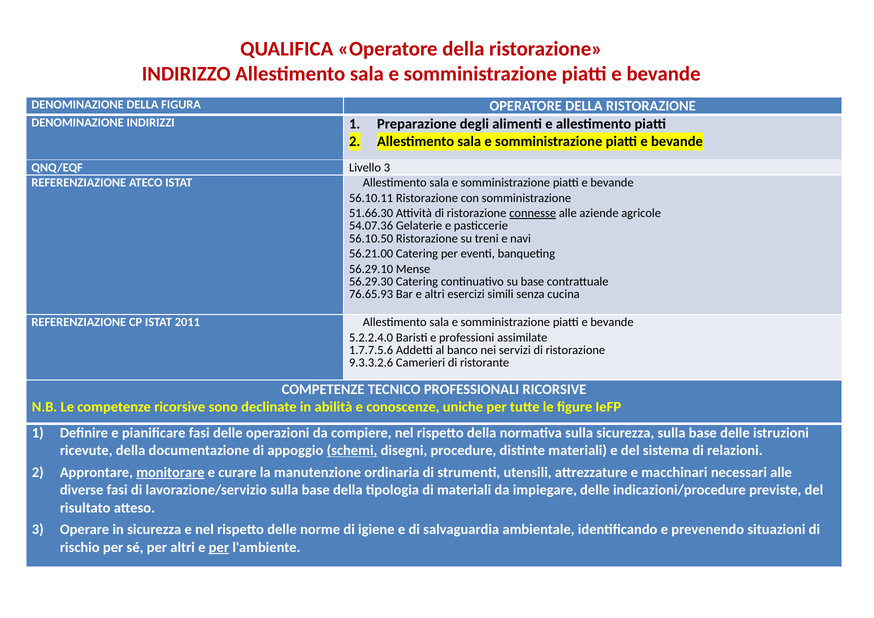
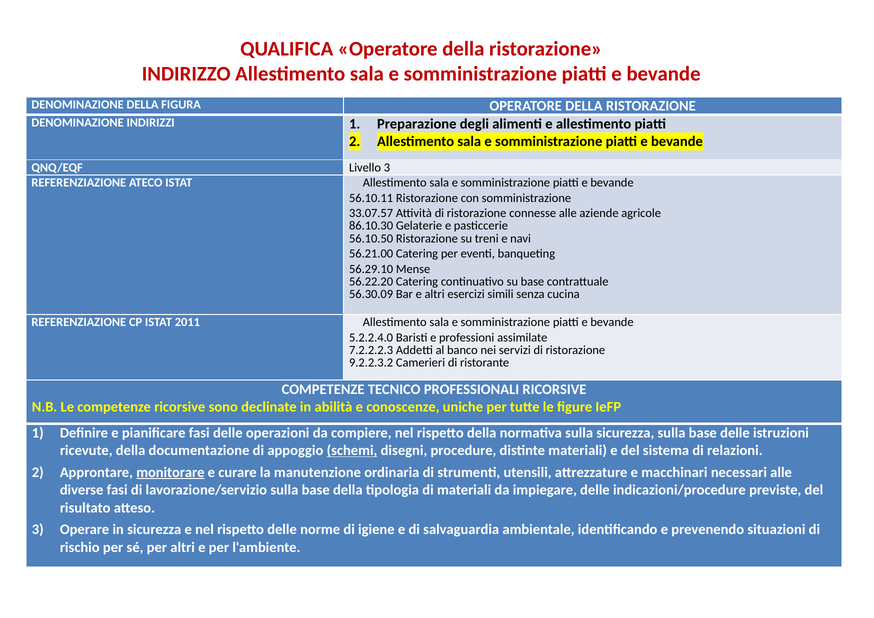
51.66.30: 51.66.30 -> 33.07.57 (371, 213)
connesse underline: present -> none (533, 213)
54.07.36: 54.07.36 -> 86.10.30 (371, 226)
56.29.30: 56.29.30 -> 56.22.20 (371, 281)
76.65.93: 76.65.93 -> 56.30.09 (371, 294)
1.7.7.5.6: 1.7.7.5.6 -> 7.2.2.2.3 (371, 350)
9.3.3.2.6: 9.3.3.2.6 -> 9.2.2.3.2 (371, 363)
per underline: present -> none (219, 547)
